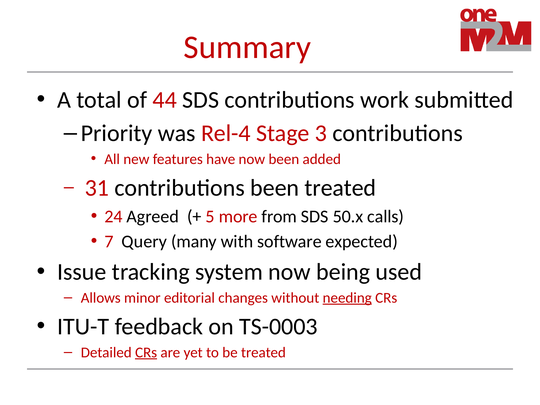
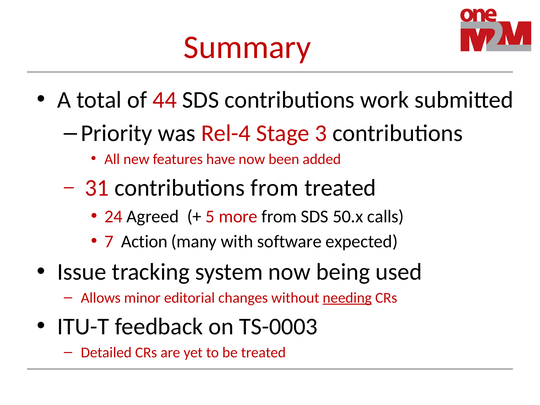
contributions been: been -> from (275, 188)
Query: Query -> Action (144, 242)
CRs underline: present -> none (146, 352)
